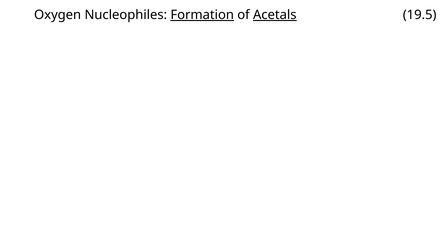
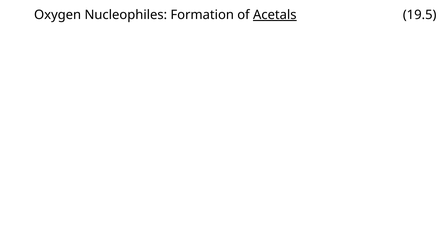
Formation underline: present -> none (202, 15)
